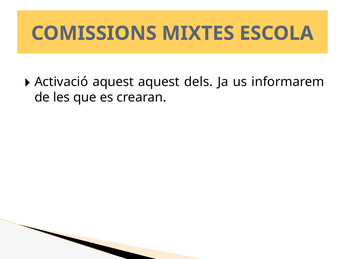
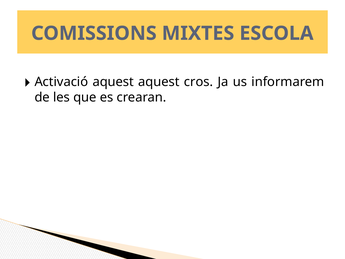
dels: dels -> cros (198, 82)
